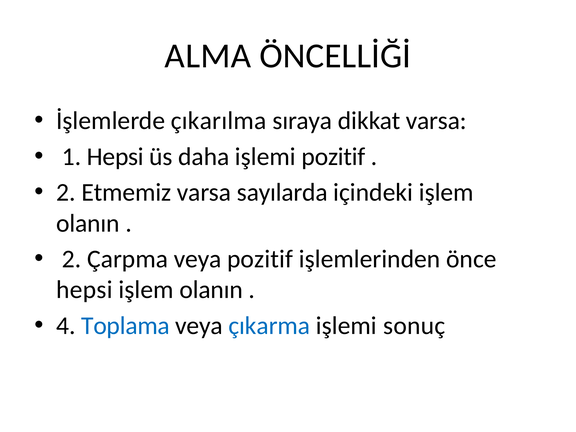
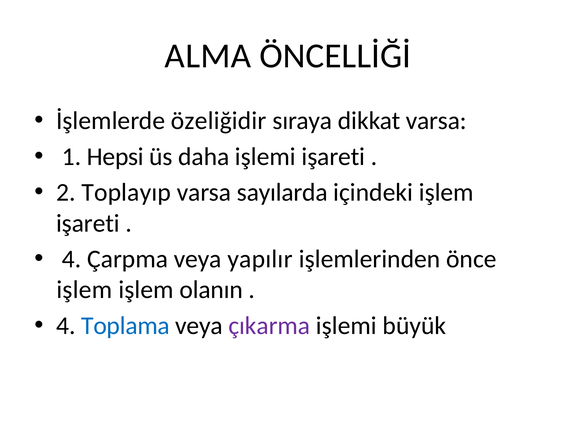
çıkarılma: çıkarılma -> özeliğidir (219, 121)
işlemi pozitif: pozitif -> işareti (333, 157)
Etmemiz: Etmemiz -> Toplayıp (126, 193)
olanın: olanın -> işareti (88, 223)
2: 2 -> 4 (72, 259)
veya pozitif: pozitif -> yapılır (260, 259)
hepsi: hepsi -> işlem (84, 290)
çıkarma colour: blue -> purple (269, 326)
sonuç: sonuç -> büyük (414, 326)
